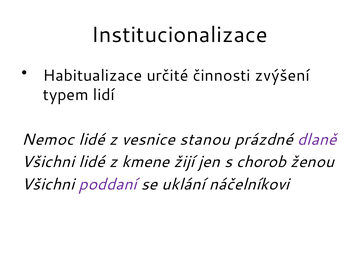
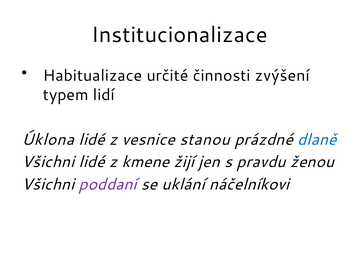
Nemoc: Nemoc -> Úklona (48, 139)
dlaně colour: purple -> blue (317, 139)
chorob: chorob -> pravdu (261, 161)
